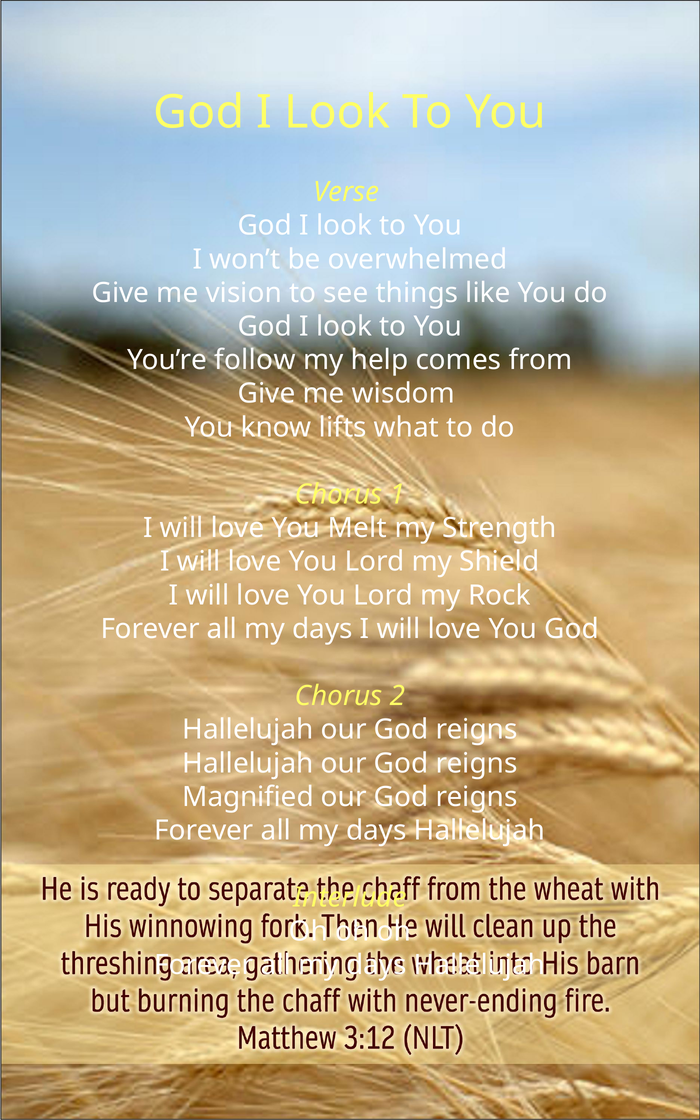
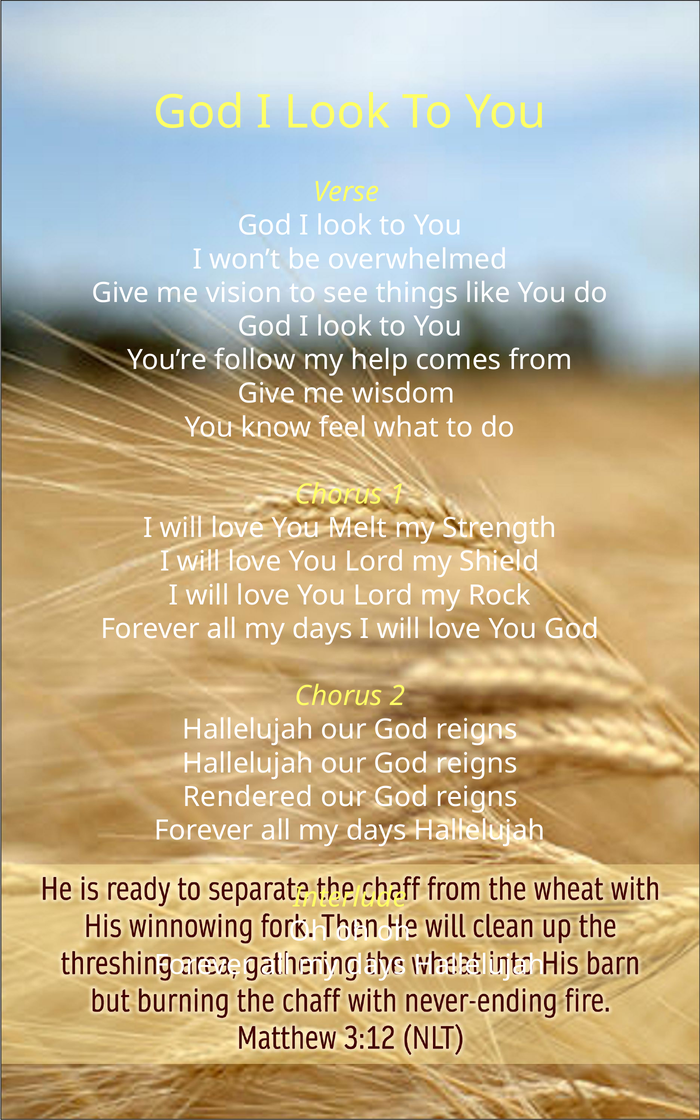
lifts: lifts -> feel (343, 427)
Magnified: Magnified -> Rendered (248, 797)
